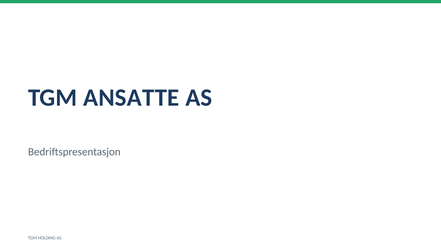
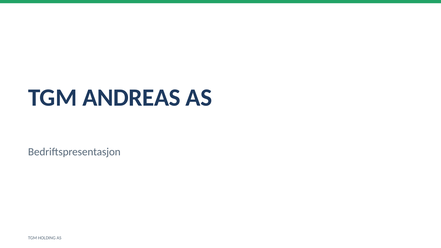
ANSATTE: ANSATTE -> ANDREAS (131, 98)
